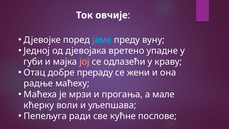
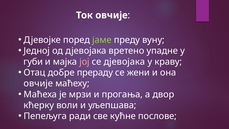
јаме colour: light blue -> light green (102, 40)
се одлазећи: одлазећи -> дјевојака (124, 62)
радње: радње -> овчије (38, 83)
мале: мале -> двор (163, 94)
